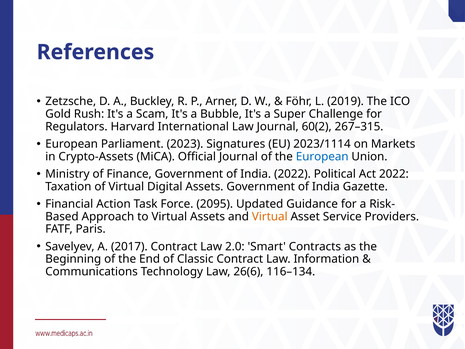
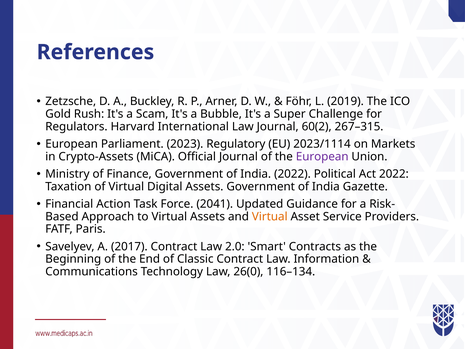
Signatures: Signatures -> Regulatory (236, 144)
European colour: blue -> purple (322, 156)
2095: 2095 -> 2041 (215, 204)
26(6: 26(6 -> 26(0 (248, 271)
